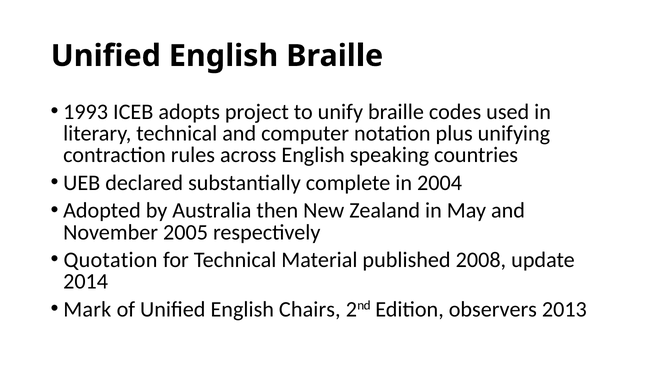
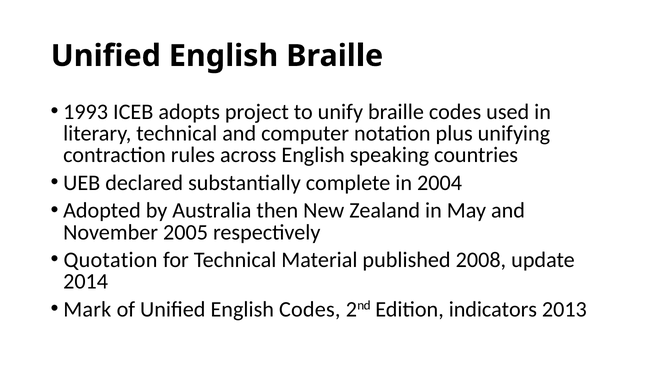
English Chairs: Chairs -> Codes (310, 309)
observers: observers -> indicators (493, 309)
